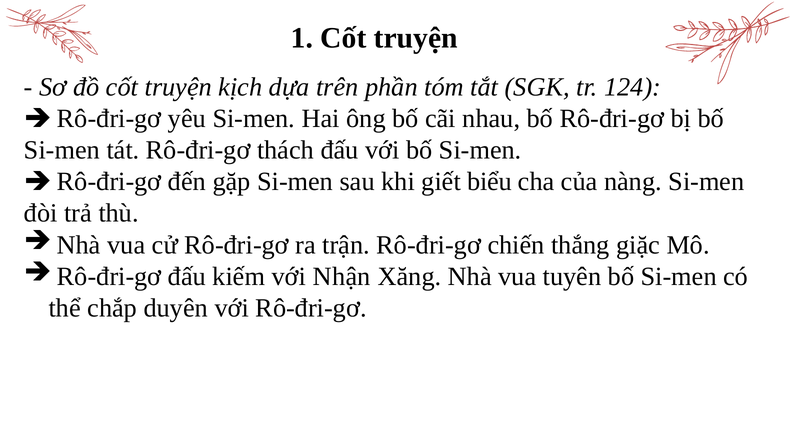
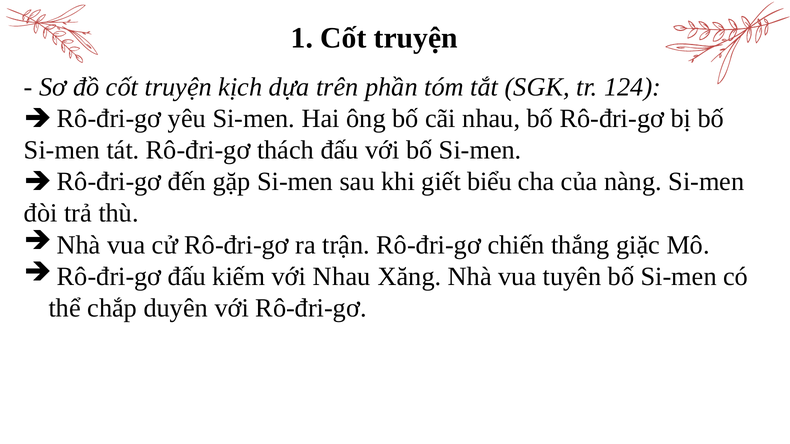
với Nhận: Nhận -> Nhau (342, 277)
